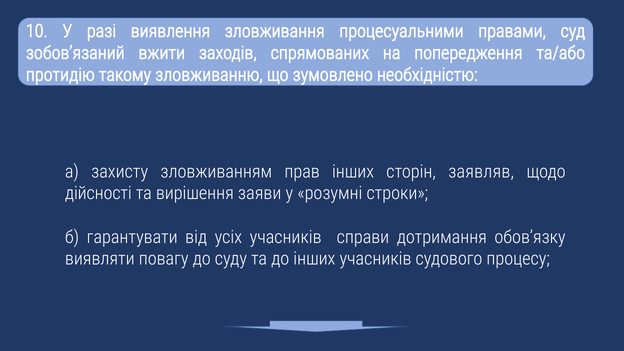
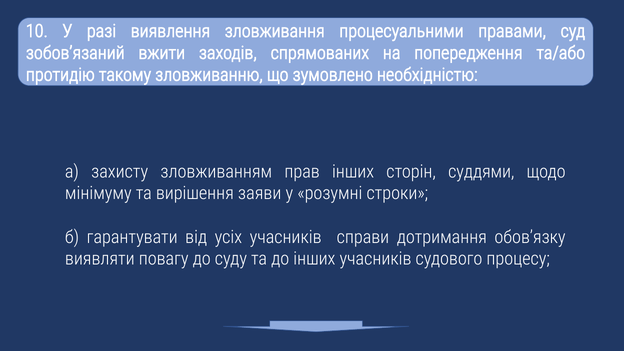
заявляв: заявляв -> суддями (481, 172)
дійсності: дійсності -> мінімуму (98, 193)
